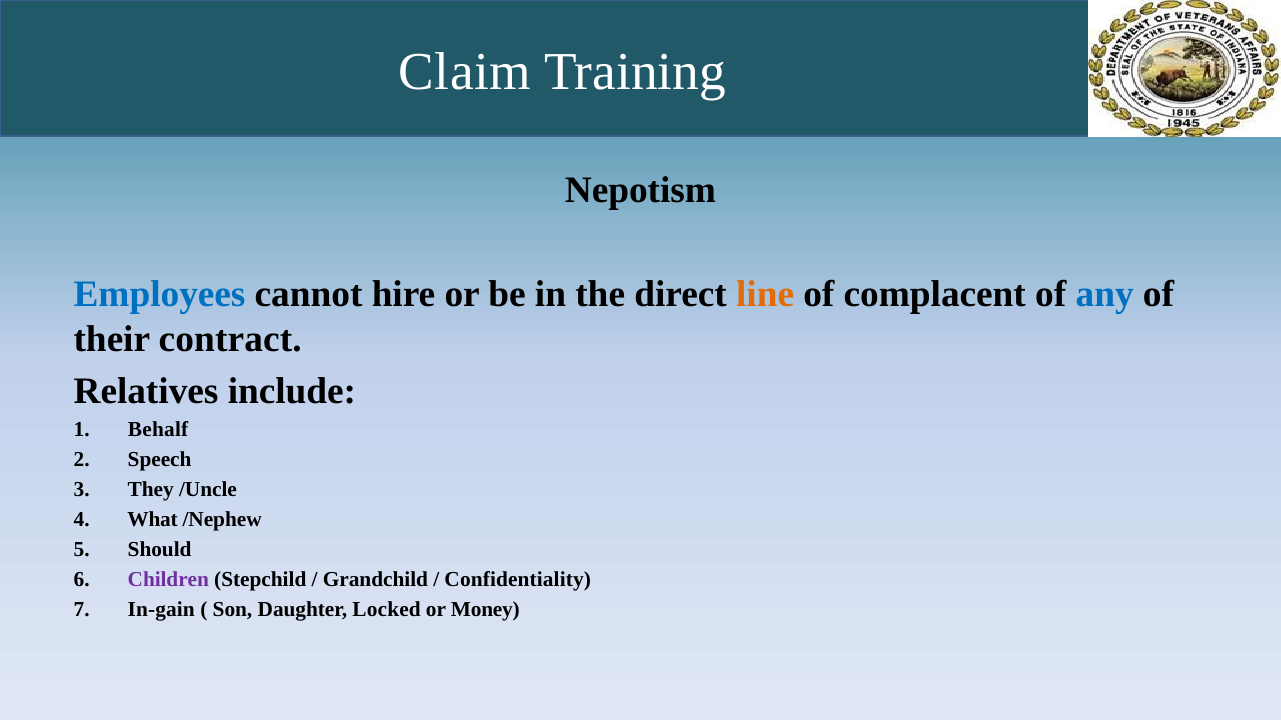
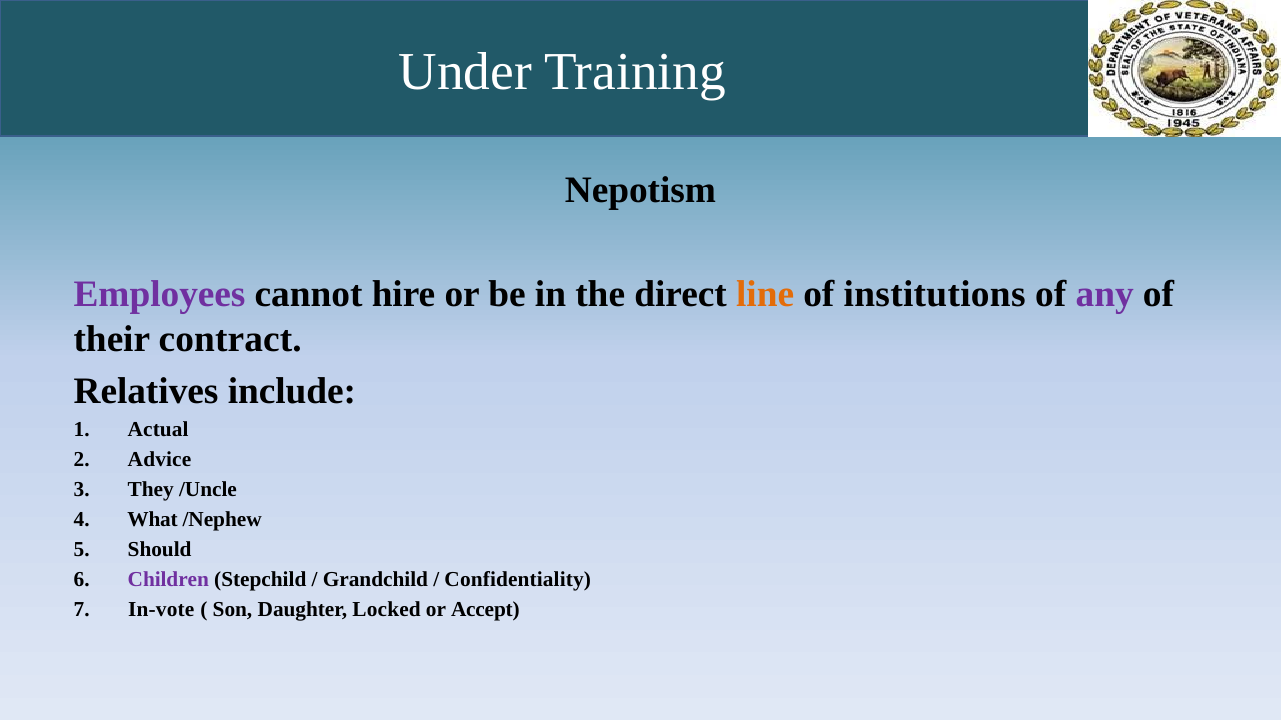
Claim: Claim -> Under (465, 72)
Employees colour: blue -> purple (160, 295)
complacent: complacent -> institutions (935, 295)
any colour: blue -> purple (1105, 295)
Behalf: Behalf -> Actual (158, 430)
Speech: Speech -> Advice (159, 460)
In-gain: In-gain -> In-vote (161, 610)
Money: Money -> Accept (485, 610)
